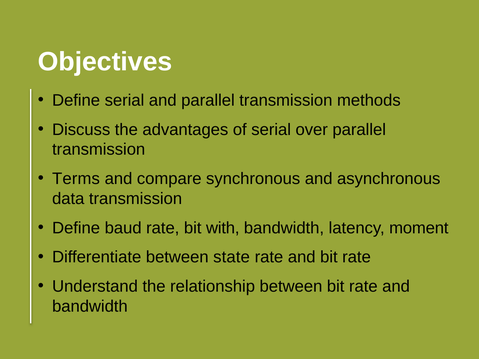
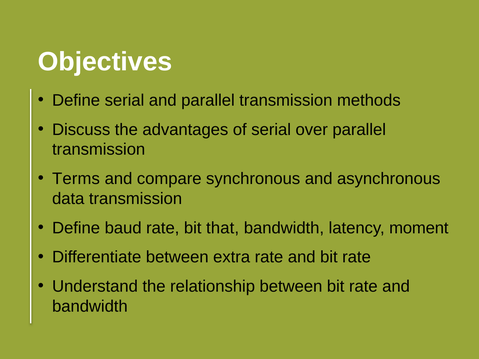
with: with -> that (223, 228)
state: state -> extra (232, 257)
